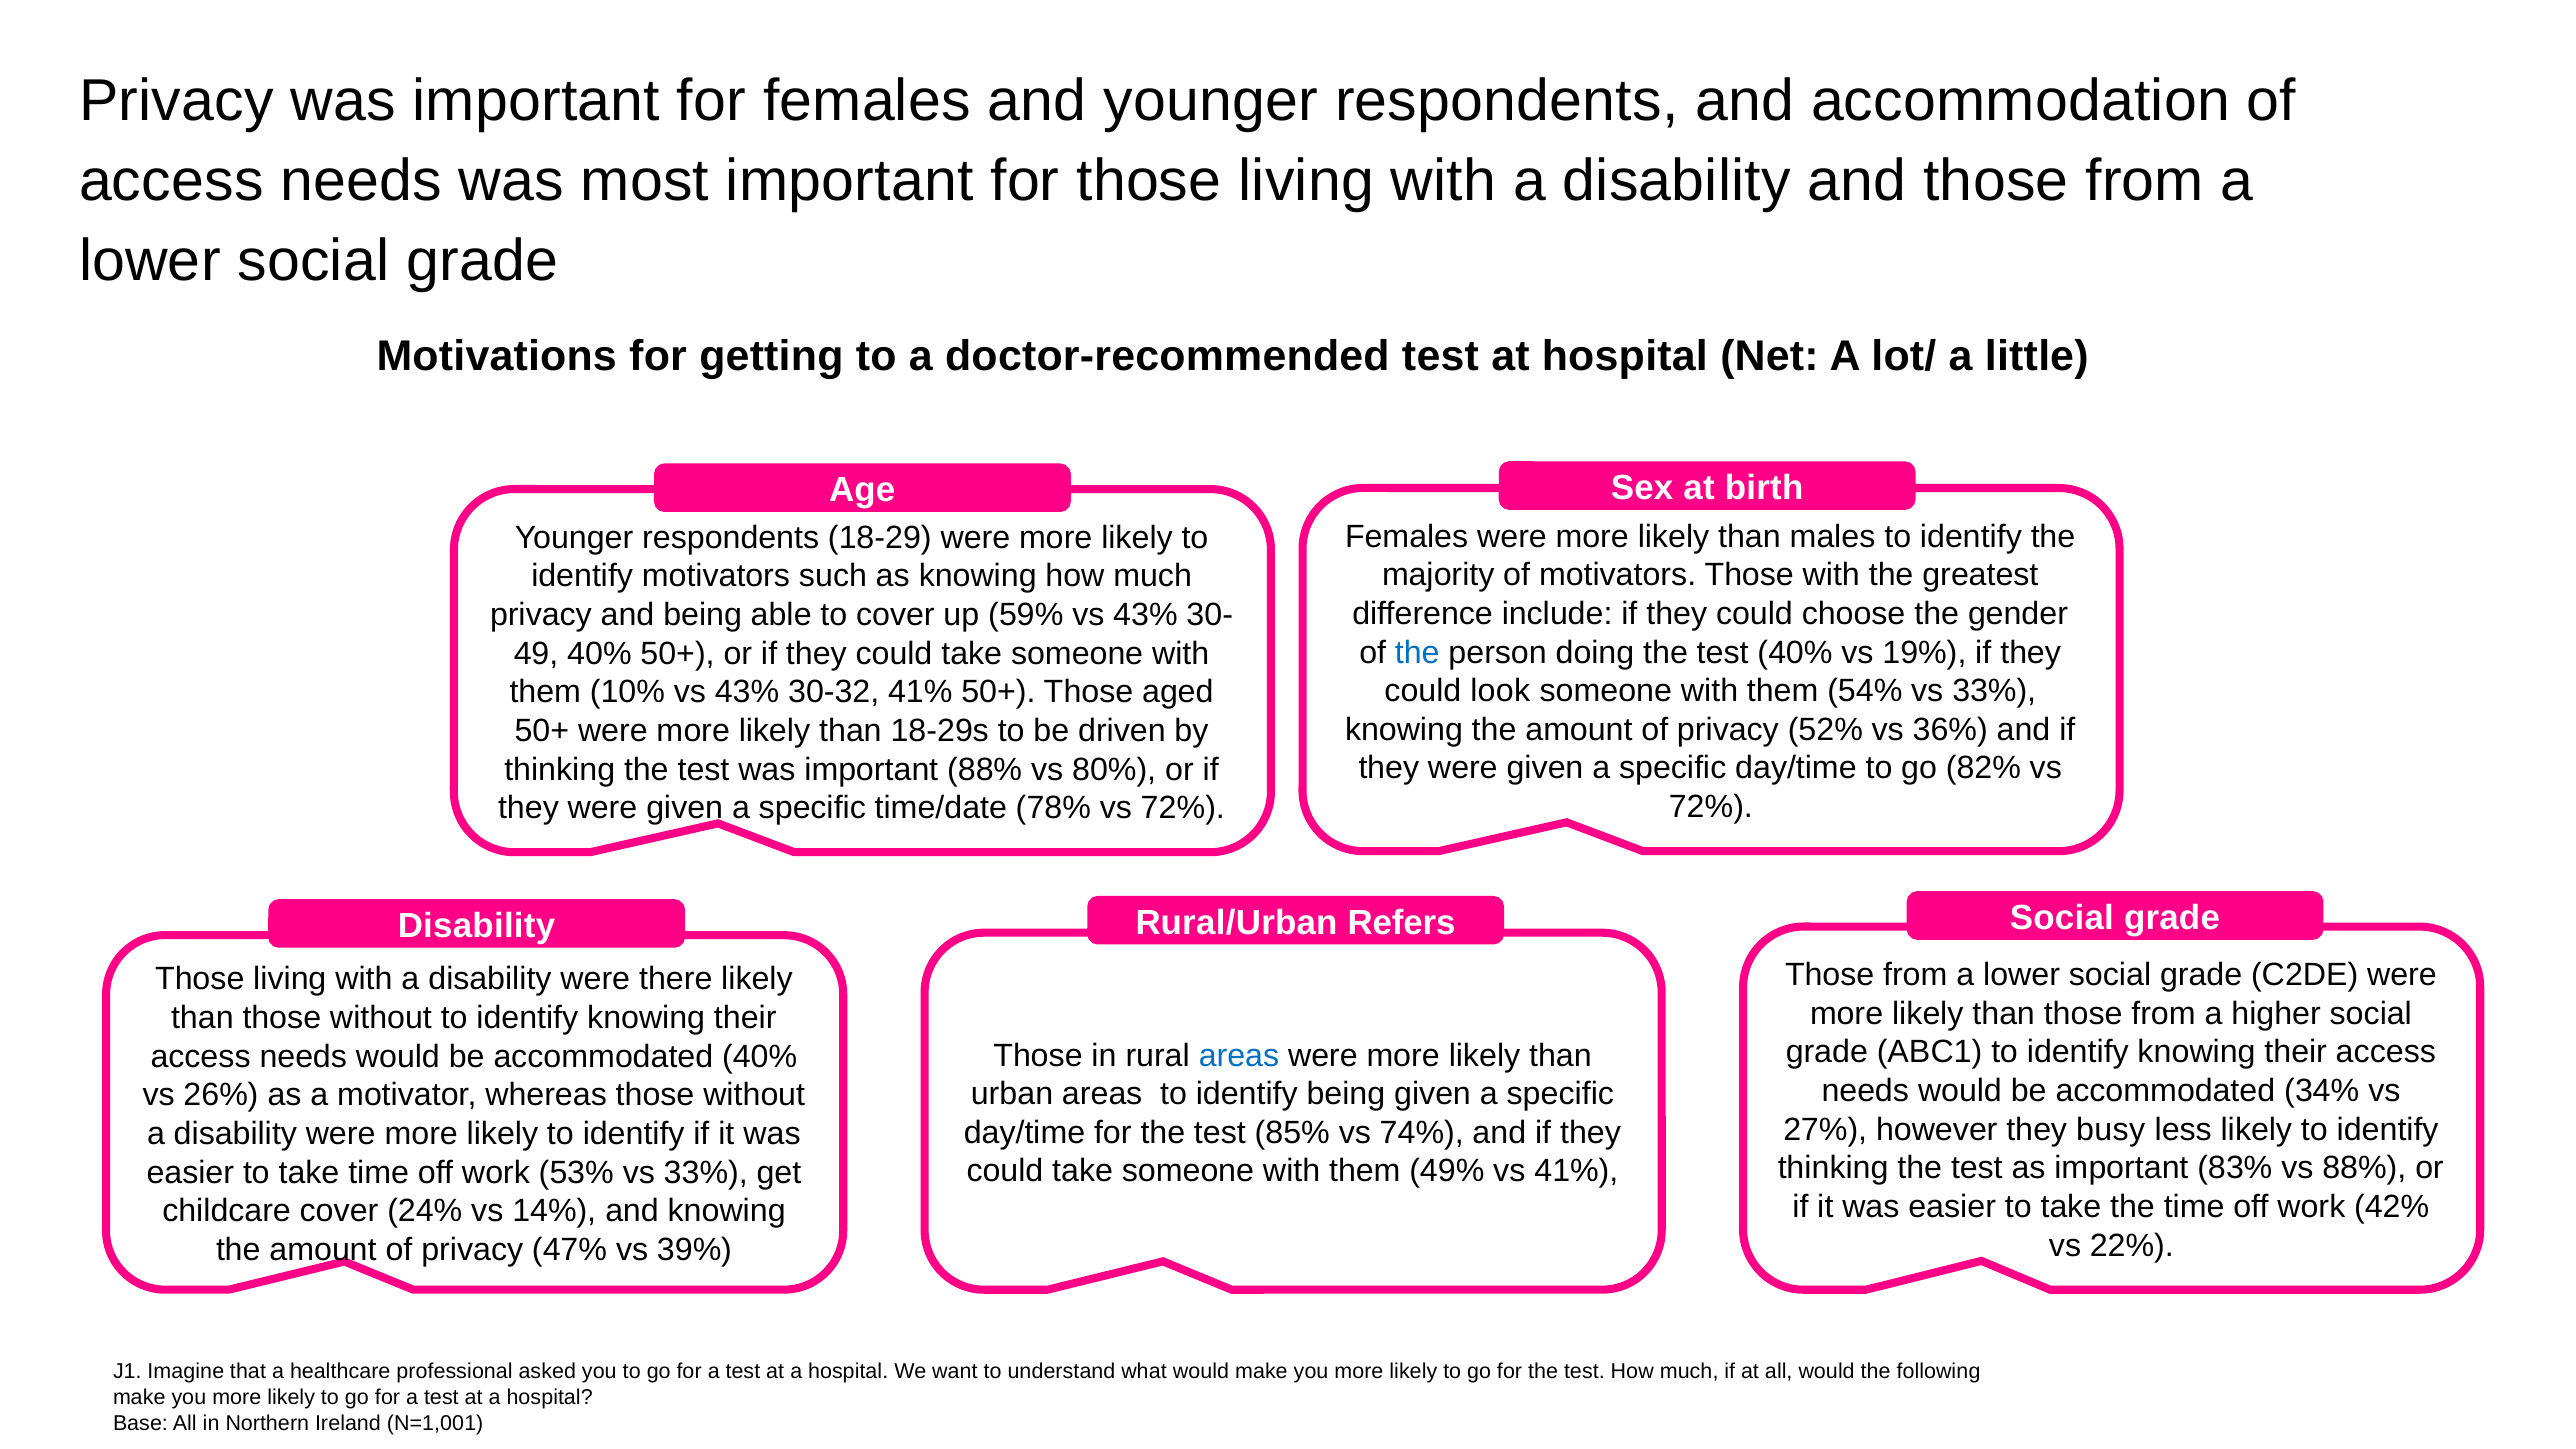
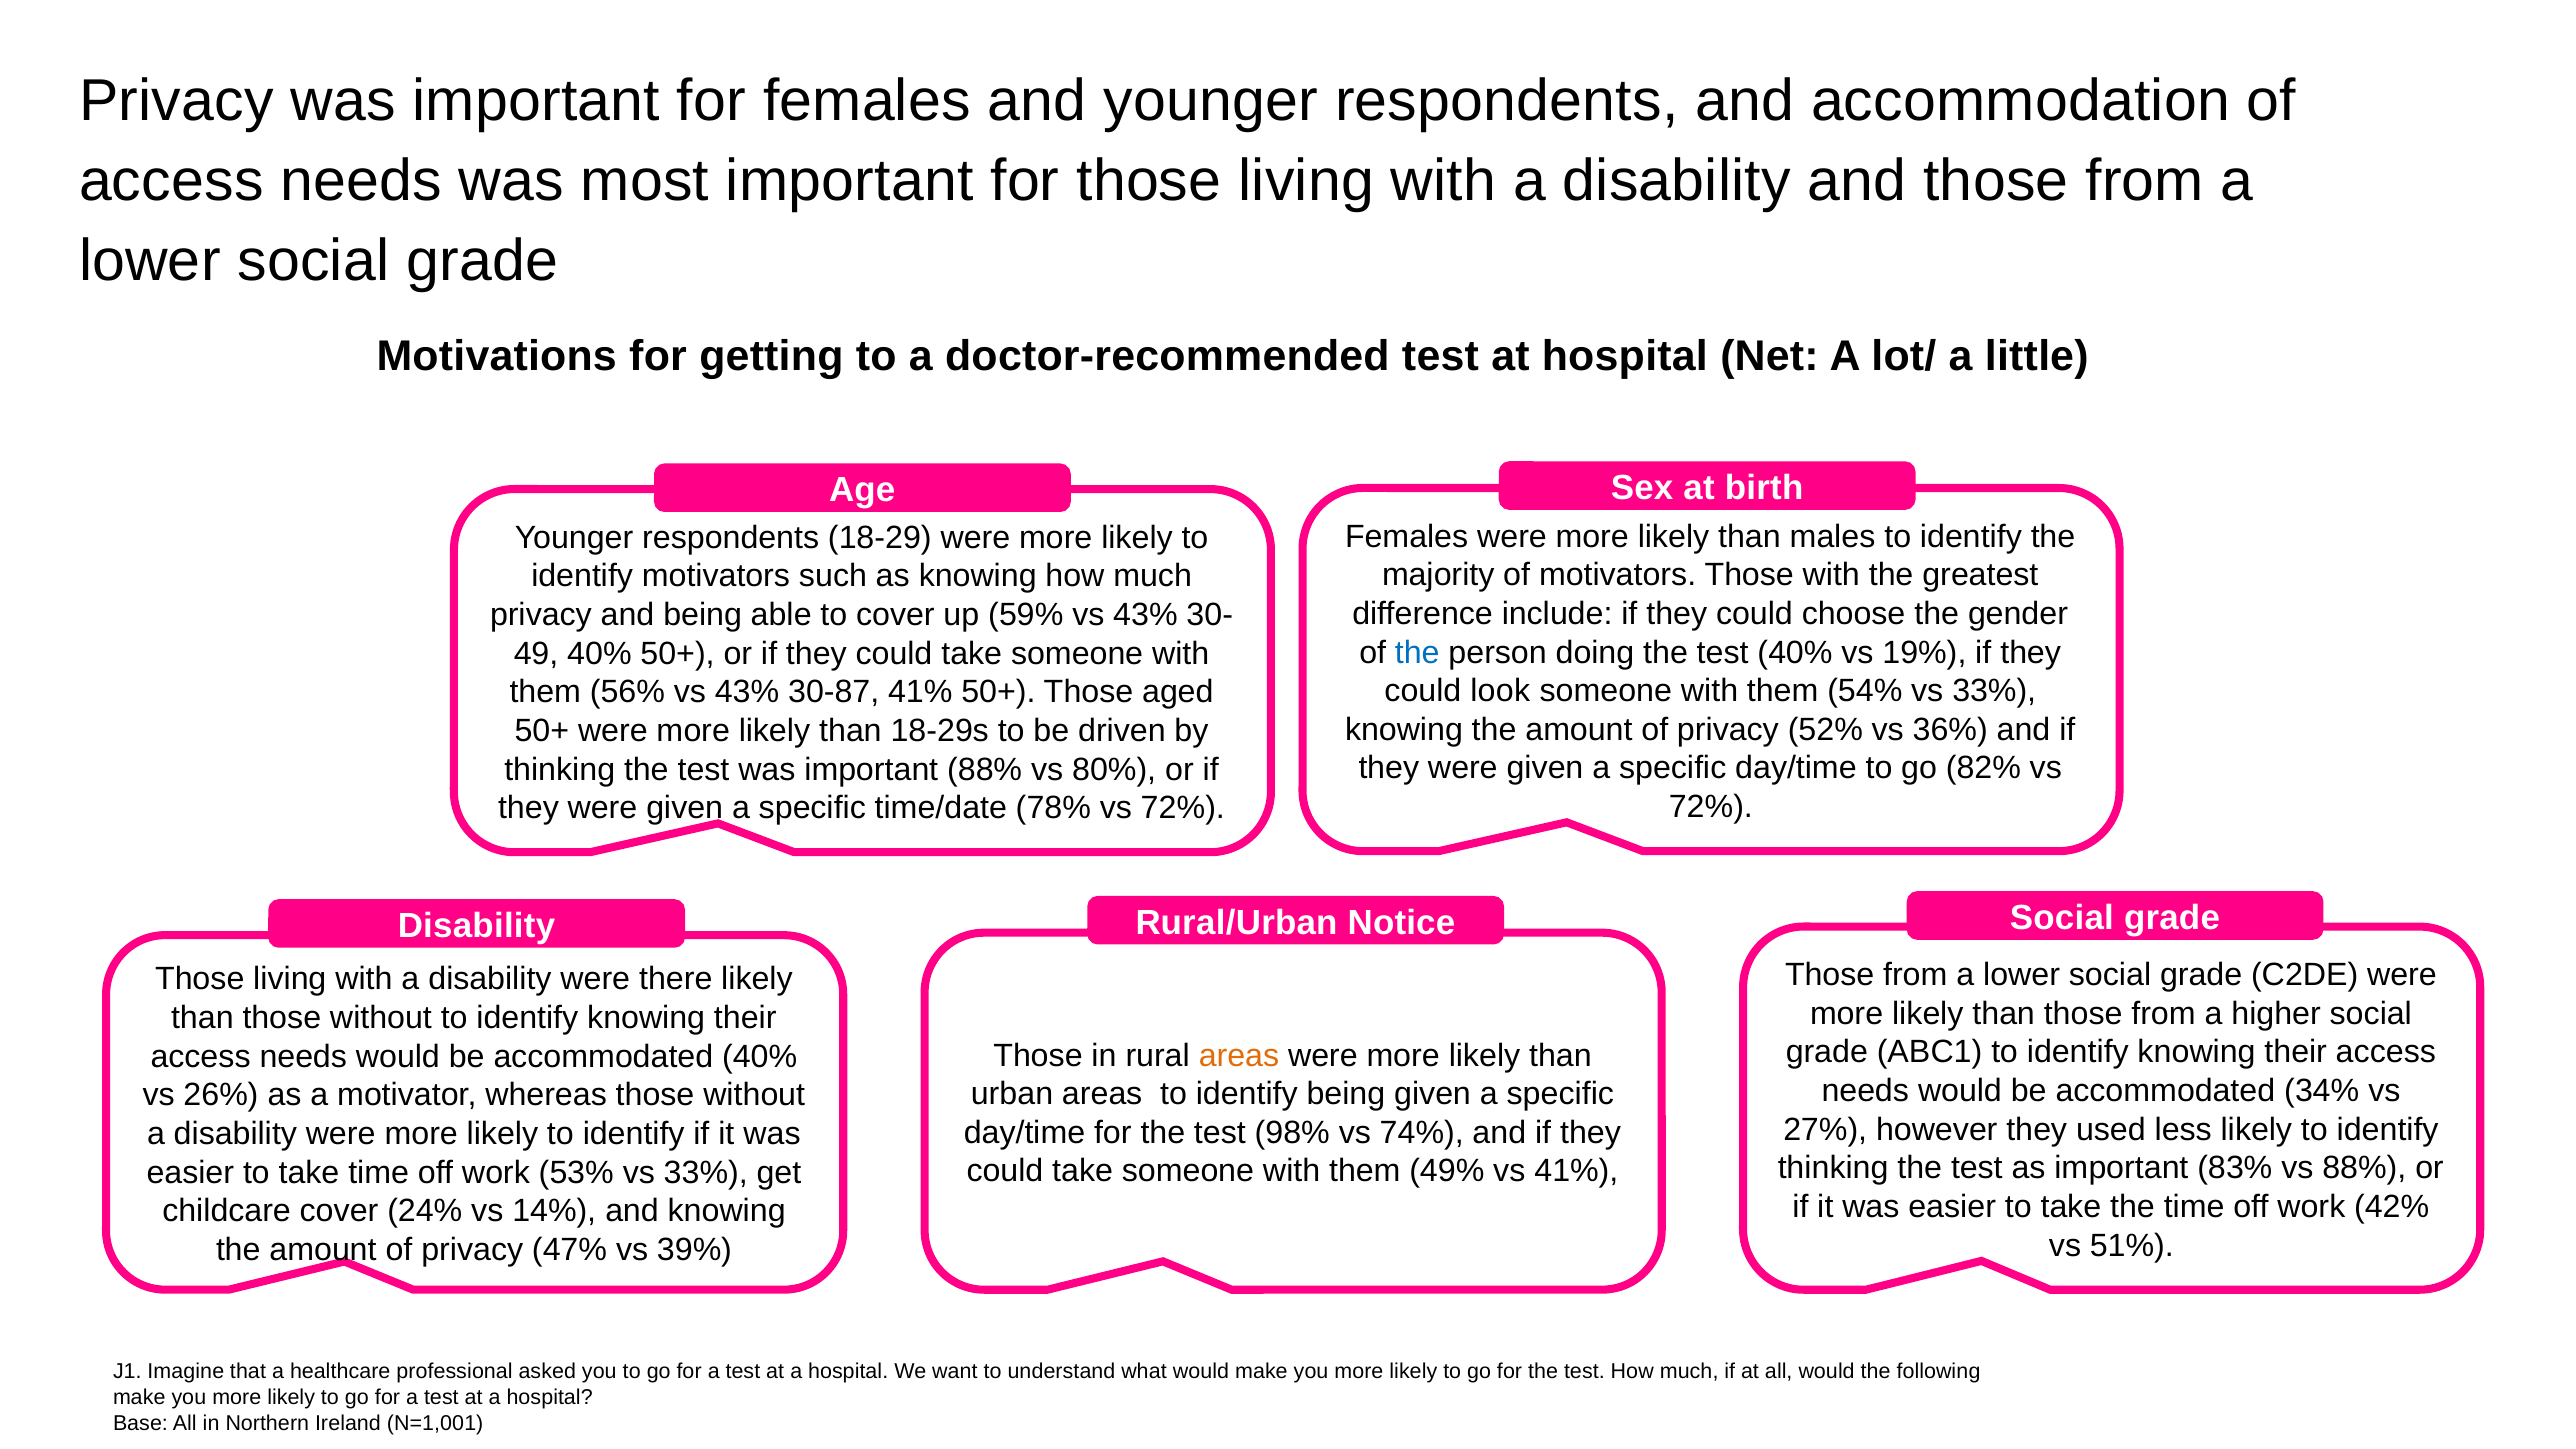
10%: 10% -> 56% (627, 692)
30-32: 30-32 -> 30-87 (834, 692)
Refers: Refers -> Notice (1401, 923)
areas colour: blue -> orange (1239, 1055)
busy: busy -> used (2111, 1130)
85%: 85% -> 98% (1292, 1133)
22%: 22% -> 51% (2132, 1246)
